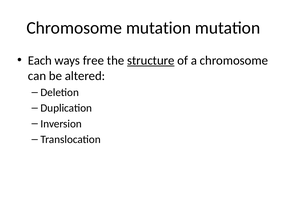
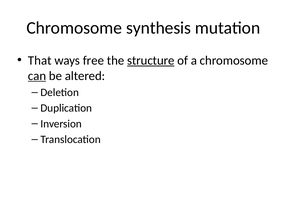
Chromosome mutation: mutation -> synthesis (159, 28)
Each: Each -> That (40, 60)
can underline: none -> present (37, 76)
